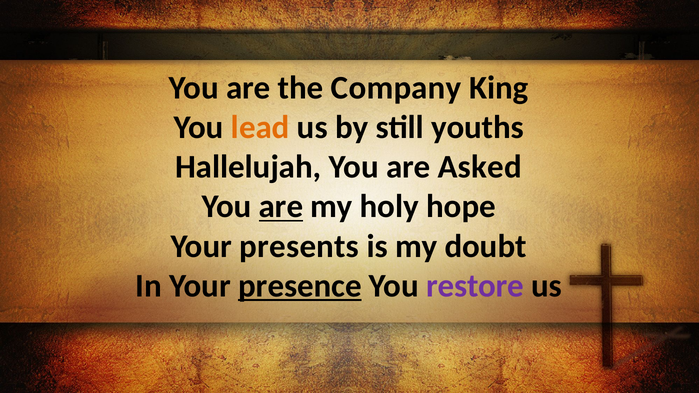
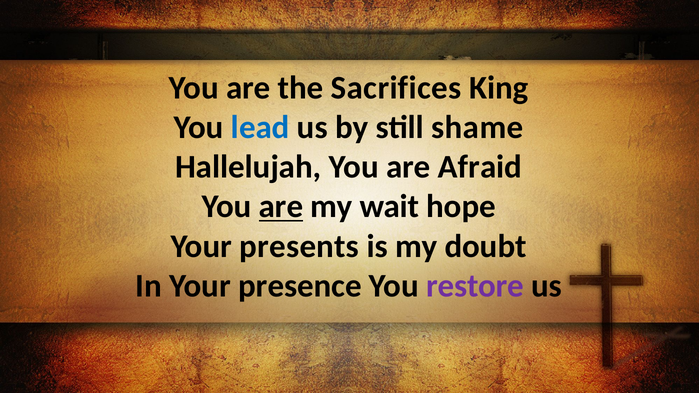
Company: Company -> Sacrifices (396, 88)
lead colour: orange -> blue (260, 127)
youths: youths -> shame (477, 127)
Asked: Asked -> Afraid (480, 167)
holy: holy -> wait (389, 207)
presence underline: present -> none (300, 286)
